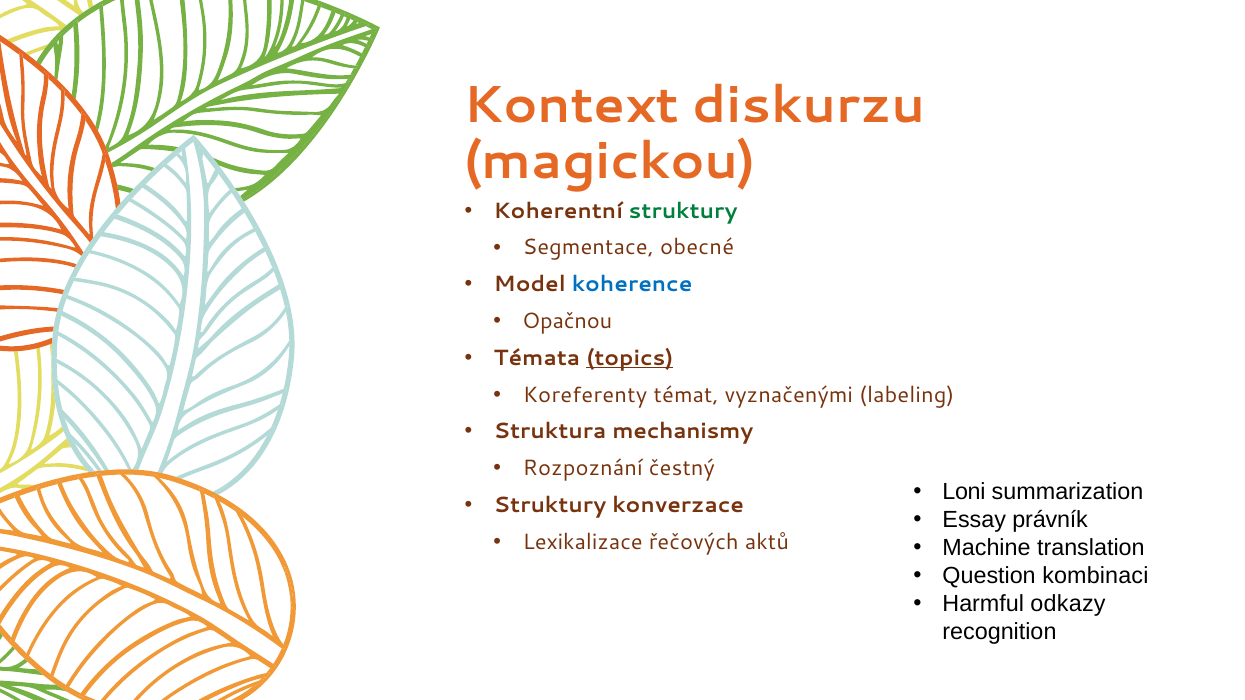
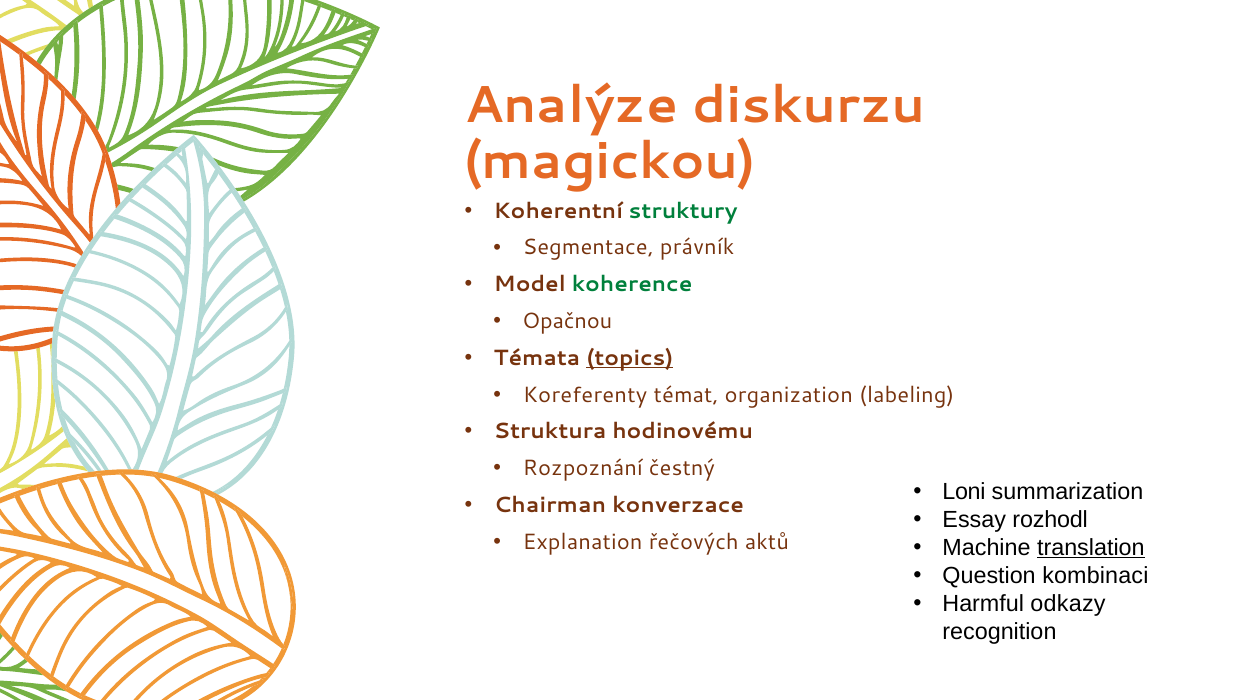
Kontext: Kontext -> Analýze (571, 105)
obecné: obecné -> právník (697, 248)
koherence colour: blue -> green (632, 285)
vyznačenými: vyznačenými -> organization (789, 395)
mechanismy: mechanismy -> hodinovému (683, 432)
Struktury: Struktury -> Chairman (550, 505)
právník: právník -> rozhodl (1050, 520)
Lexikalizace: Lexikalizace -> Explanation (583, 542)
translation underline: none -> present (1091, 548)
